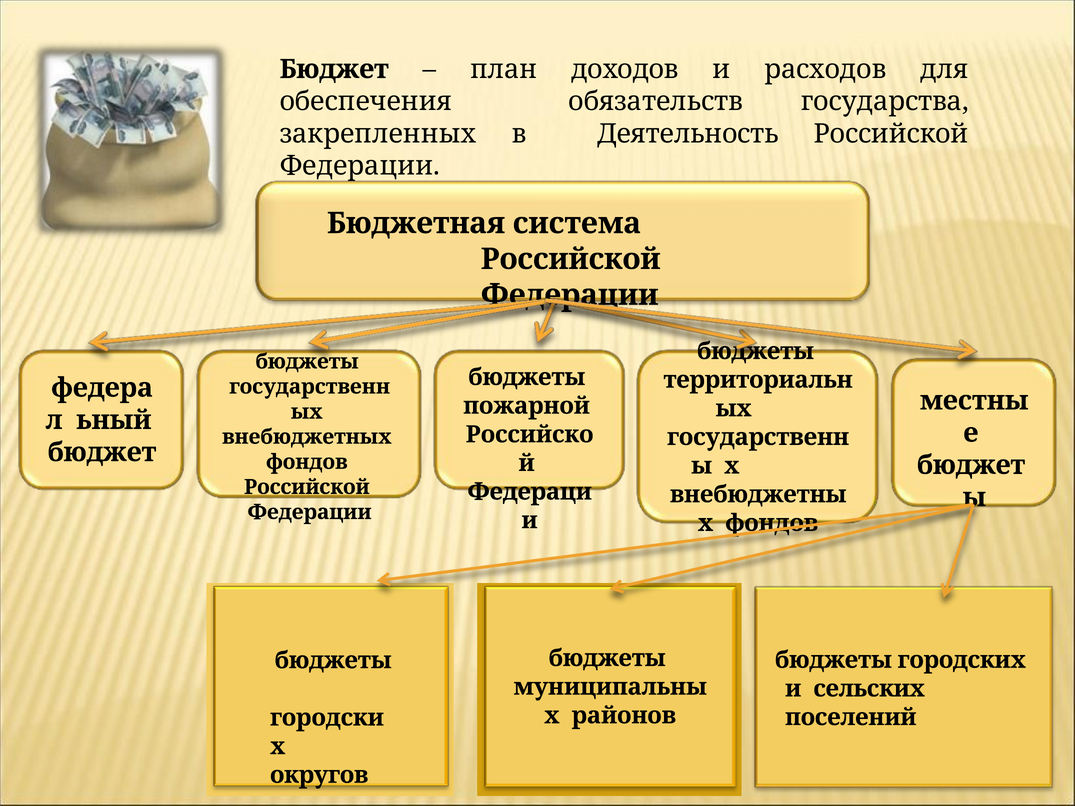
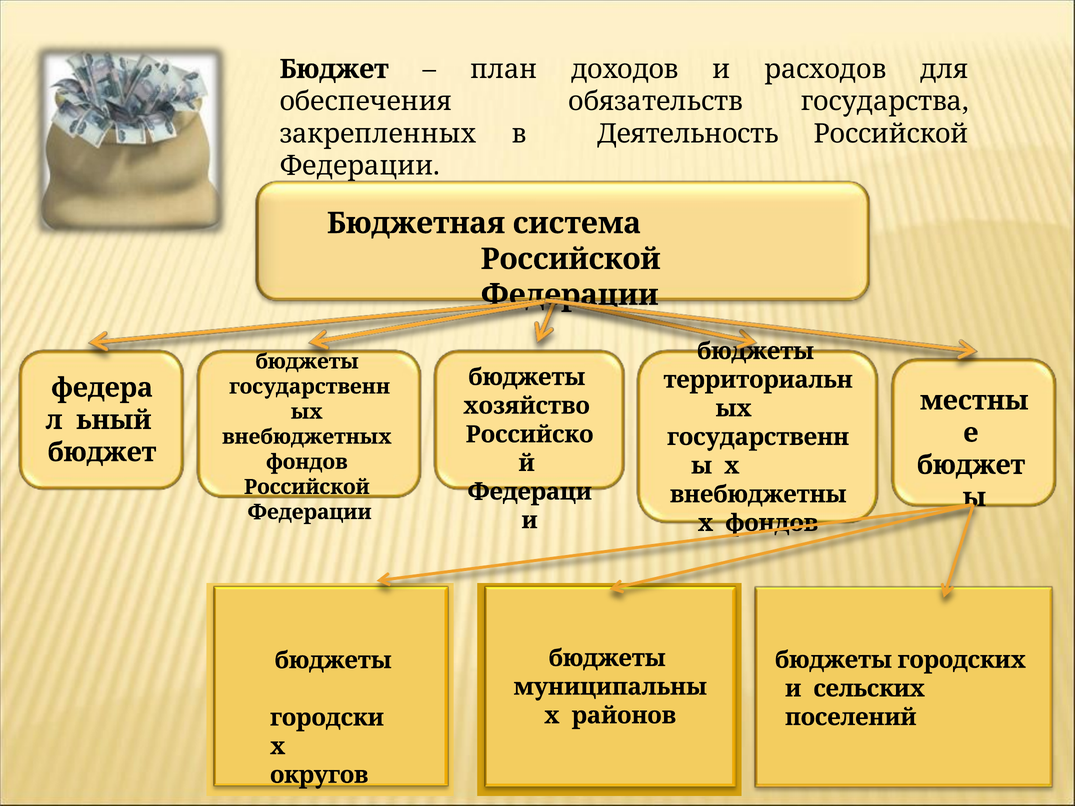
пожарной: пожарной -> хозяйство (527, 406)
